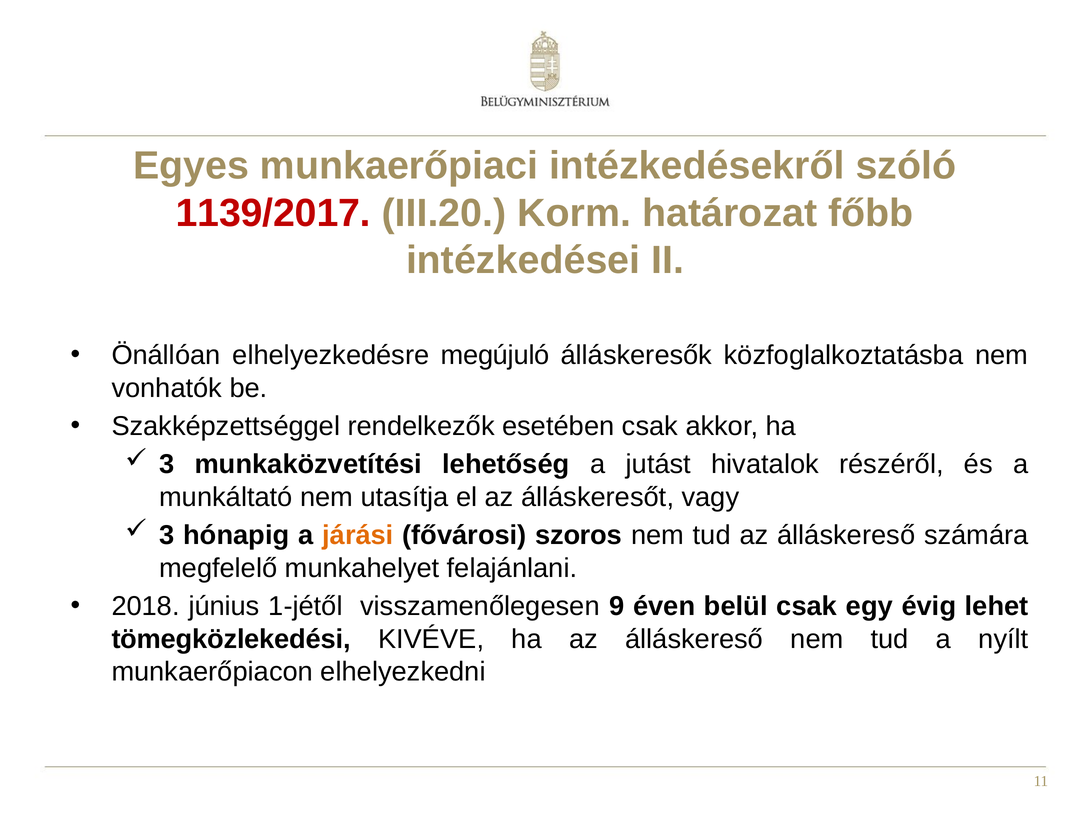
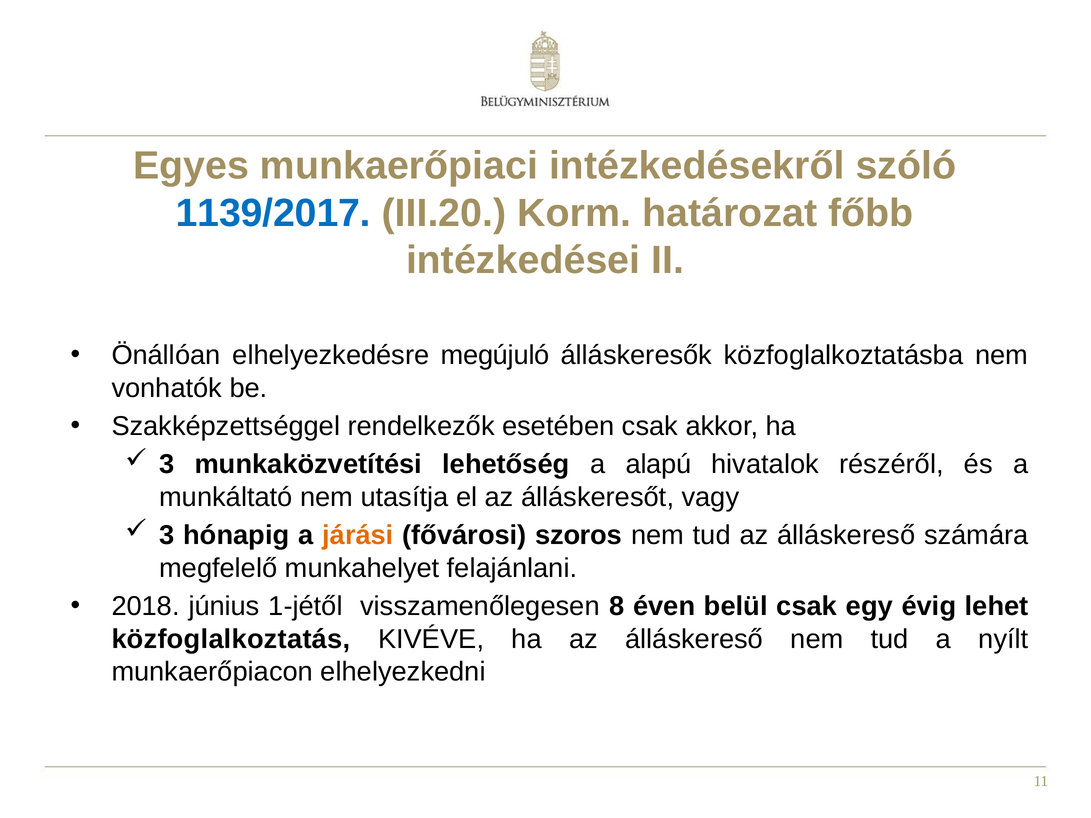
1139/2017 colour: red -> blue (273, 213)
jutást: jutást -> alapú (659, 465)
9: 9 -> 8 (617, 606)
tömegközlekedési: tömegközlekedési -> közfoglalkoztatás (231, 639)
